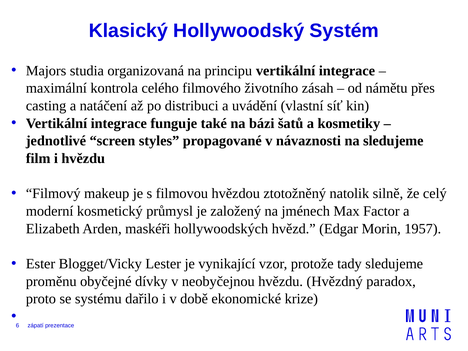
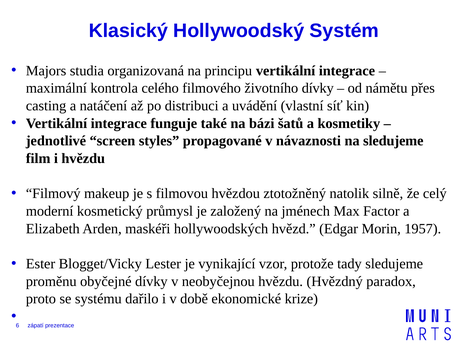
životního zásah: zásah -> dívky (318, 88)
